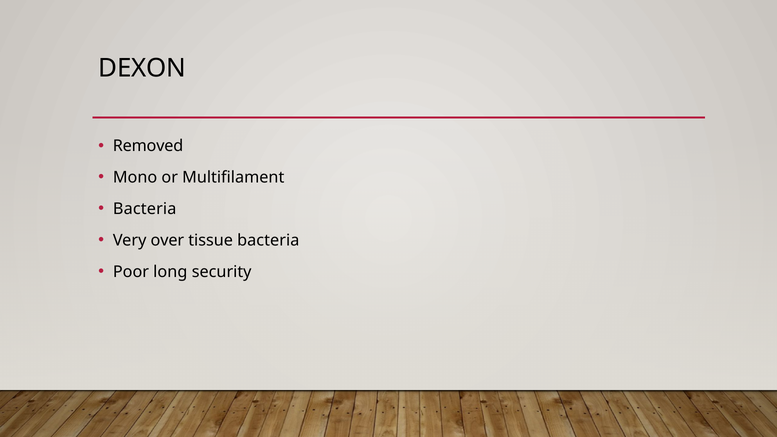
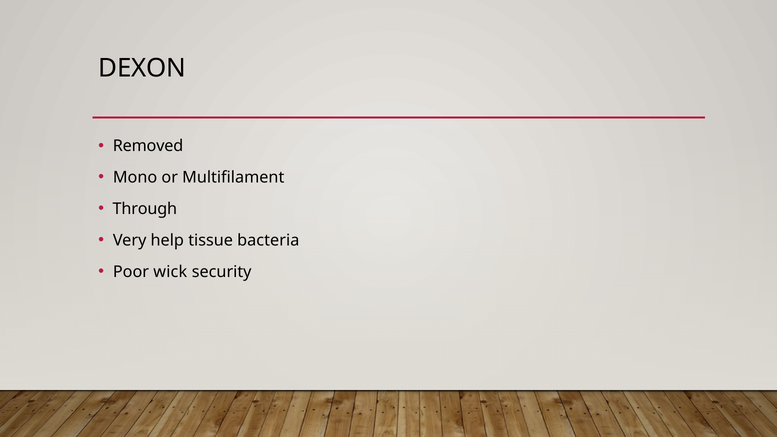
Bacteria: Bacteria -> Through (145, 209)
over: over -> help (167, 240)
long: long -> wick (170, 272)
